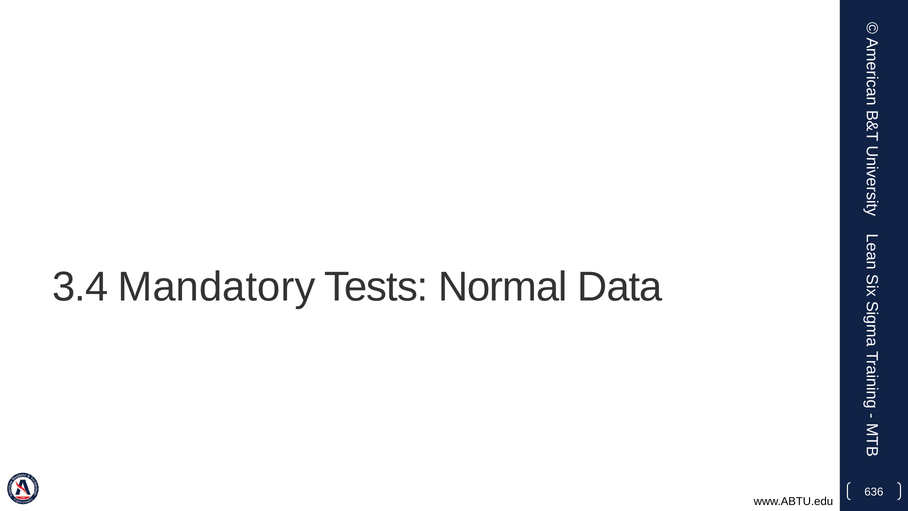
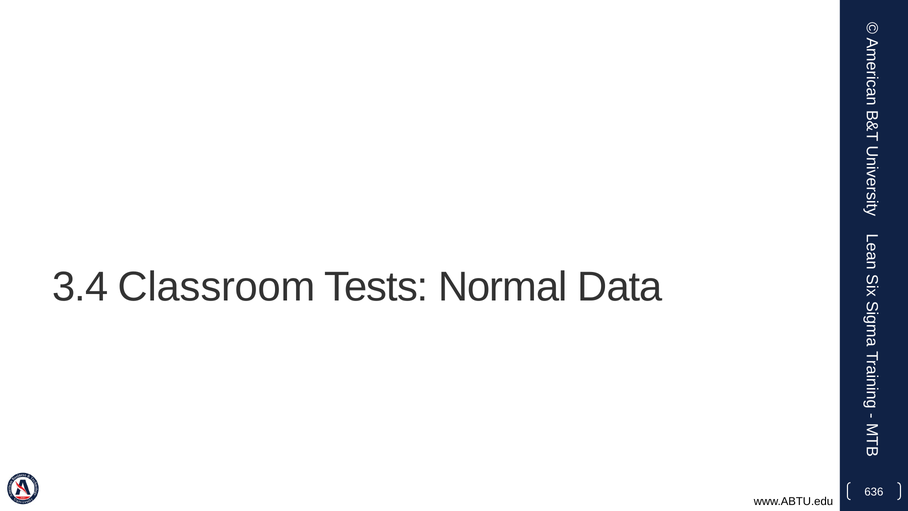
Mandatory: Mandatory -> Classroom (217, 287)
